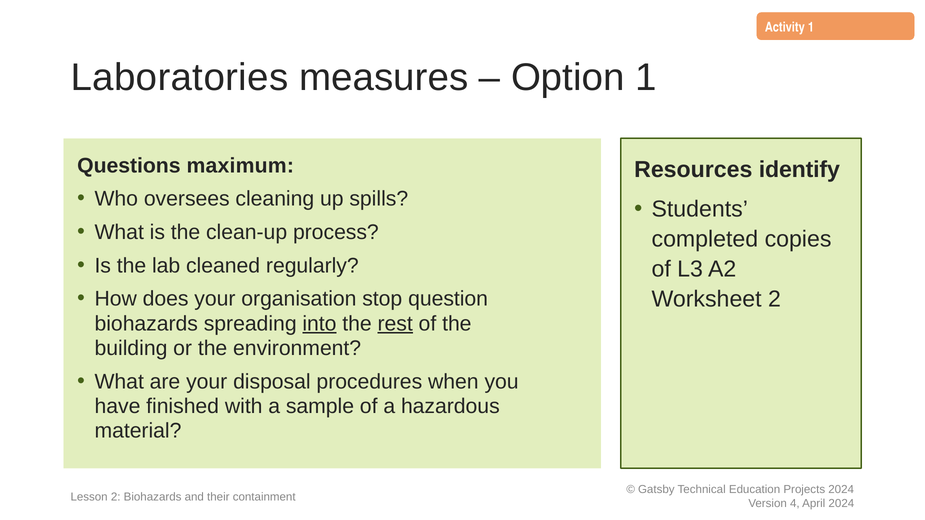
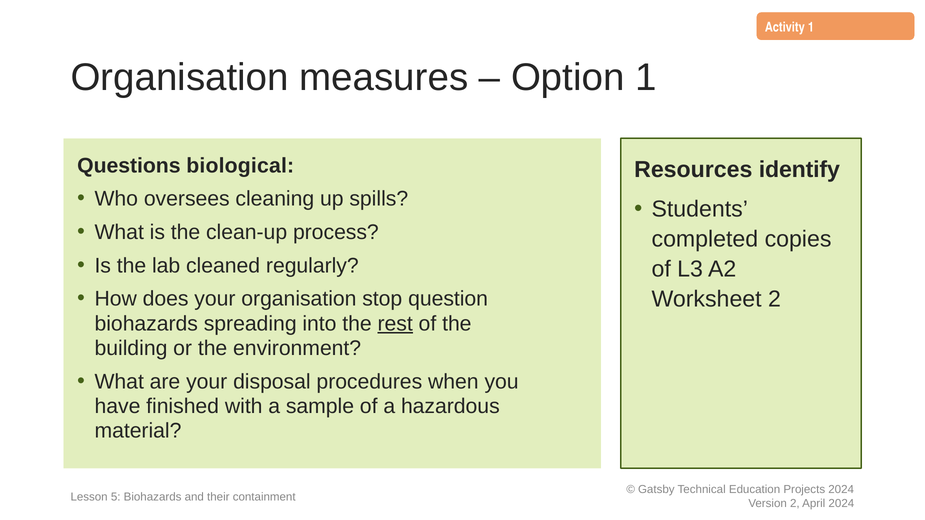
Laboratories: Laboratories -> Organisation (180, 78)
maximum: maximum -> biological (240, 166)
into underline: present -> none (319, 324)
Lesson 2: 2 -> 5 (116, 497)
4: 4 -> 2 (795, 504)
